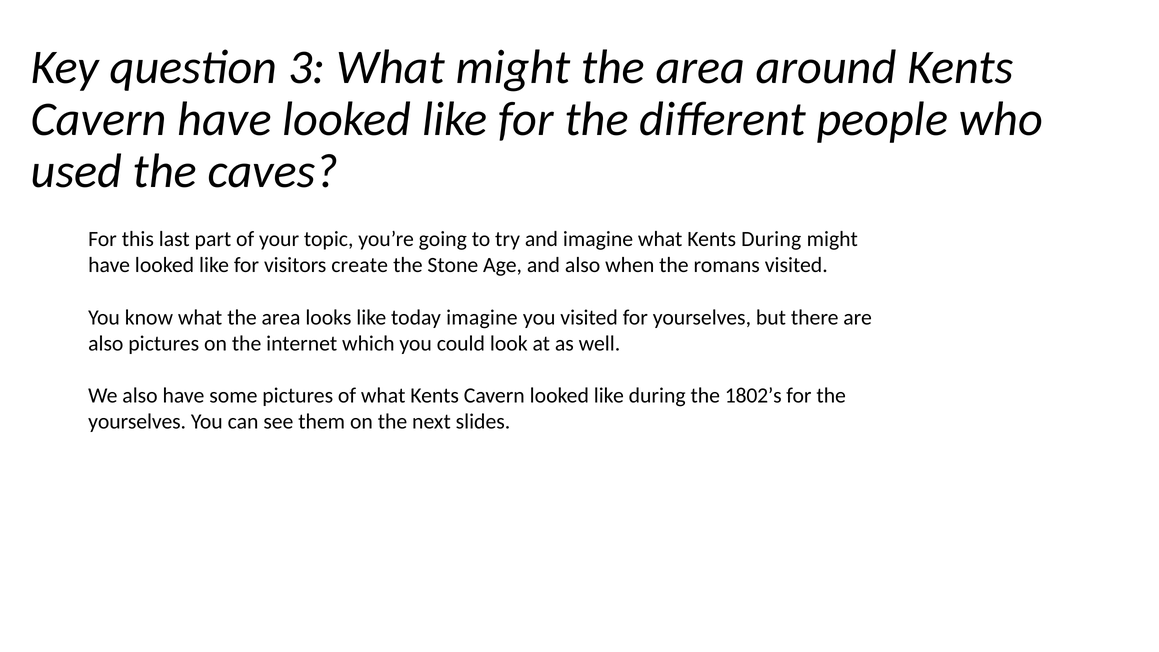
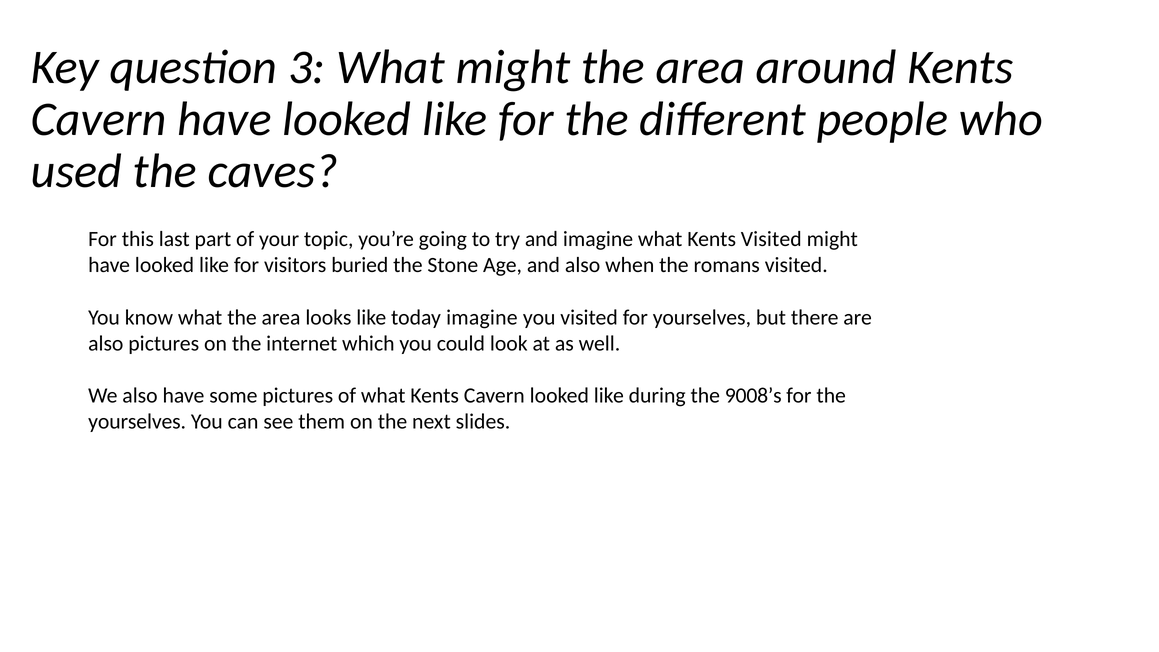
Kents During: During -> Visited (771, 239)
create: create -> buried (360, 265)
1802’s: 1802’s -> 9008’s (753, 396)
